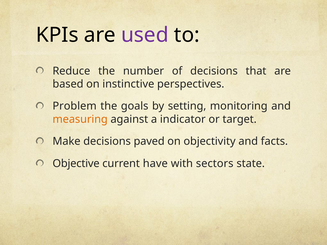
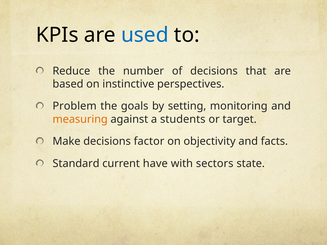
used colour: purple -> blue (145, 35)
indicator: indicator -> students (183, 119)
paved: paved -> factor (149, 141)
Objective: Objective -> Standard (76, 164)
